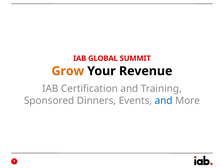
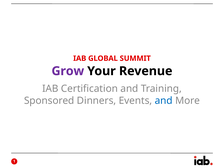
Grow colour: orange -> purple (68, 71)
